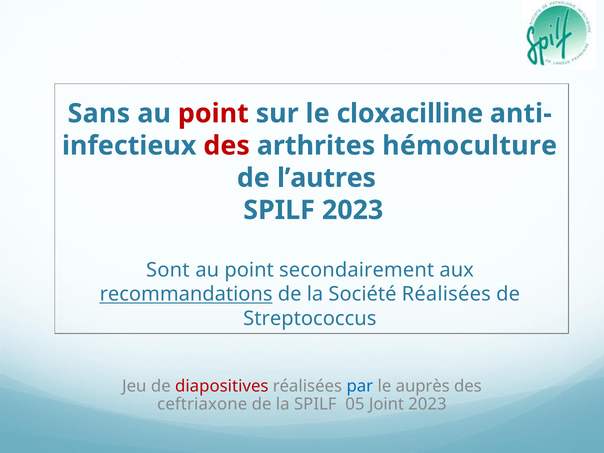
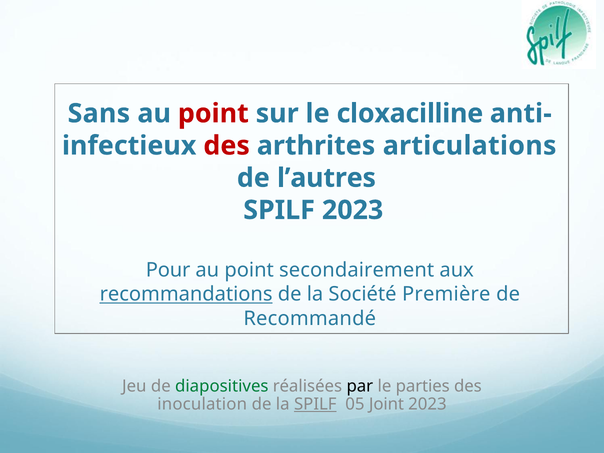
hémoculture: hémoculture -> articulations (470, 146)
Sont: Sont -> Pour (168, 270)
Société Réalisées: Réalisées -> Première (446, 294)
Streptococcus: Streptococcus -> Recommandé (310, 318)
diapositives colour: red -> green (222, 386)
par colour: blue -> black (360, 386)
auprès: auprès -> parties (423, 386)
ceftriaxone: ceftriaxone -> inoculation (202, 404)
SPILF underline: none -> present (315, 404)
